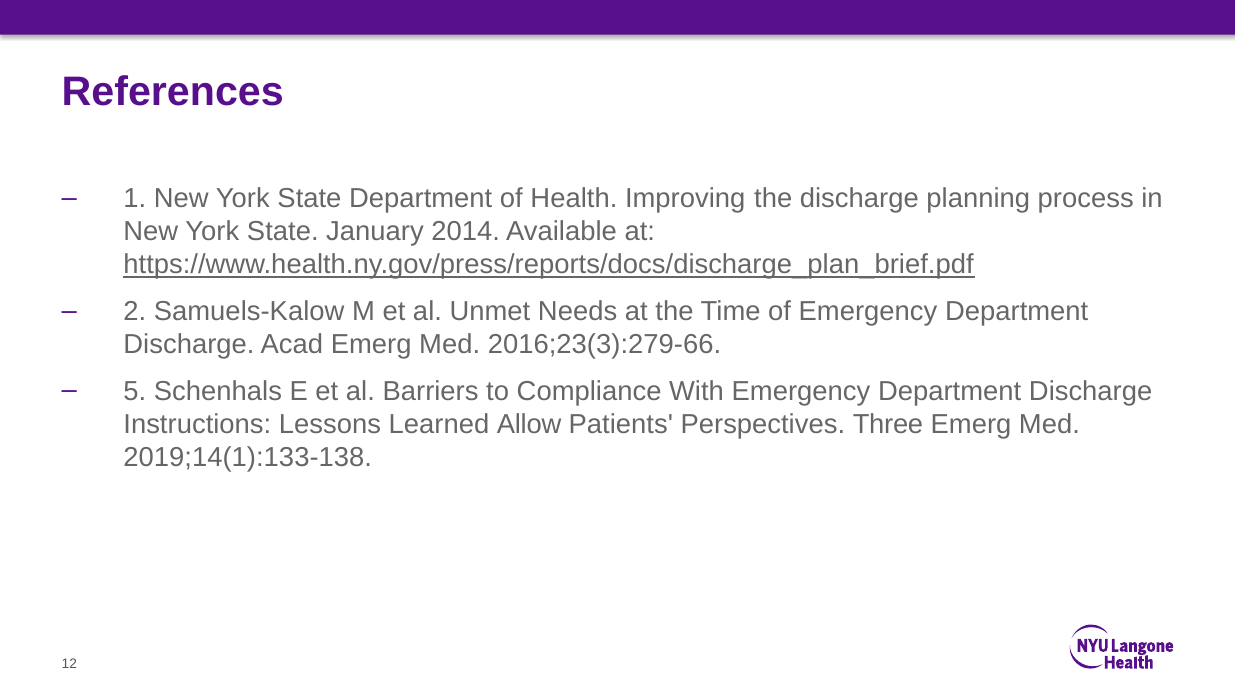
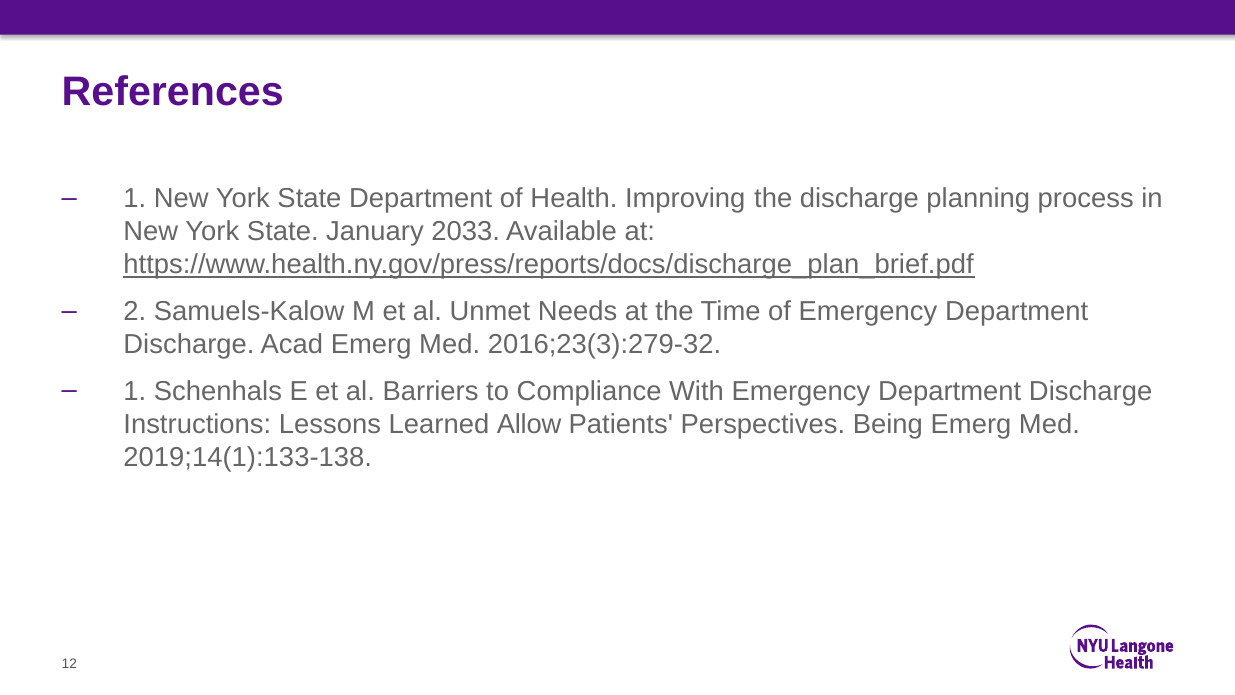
2014: 2014 -> 2033 (466, 232)
2016;23(3):279-66: 2016;23(3):279-66 -> 2016;23(3):279-32 (604, 344)
5: 5 -> 1 (135, 391)
Three: Three -> Being (888, 424)
